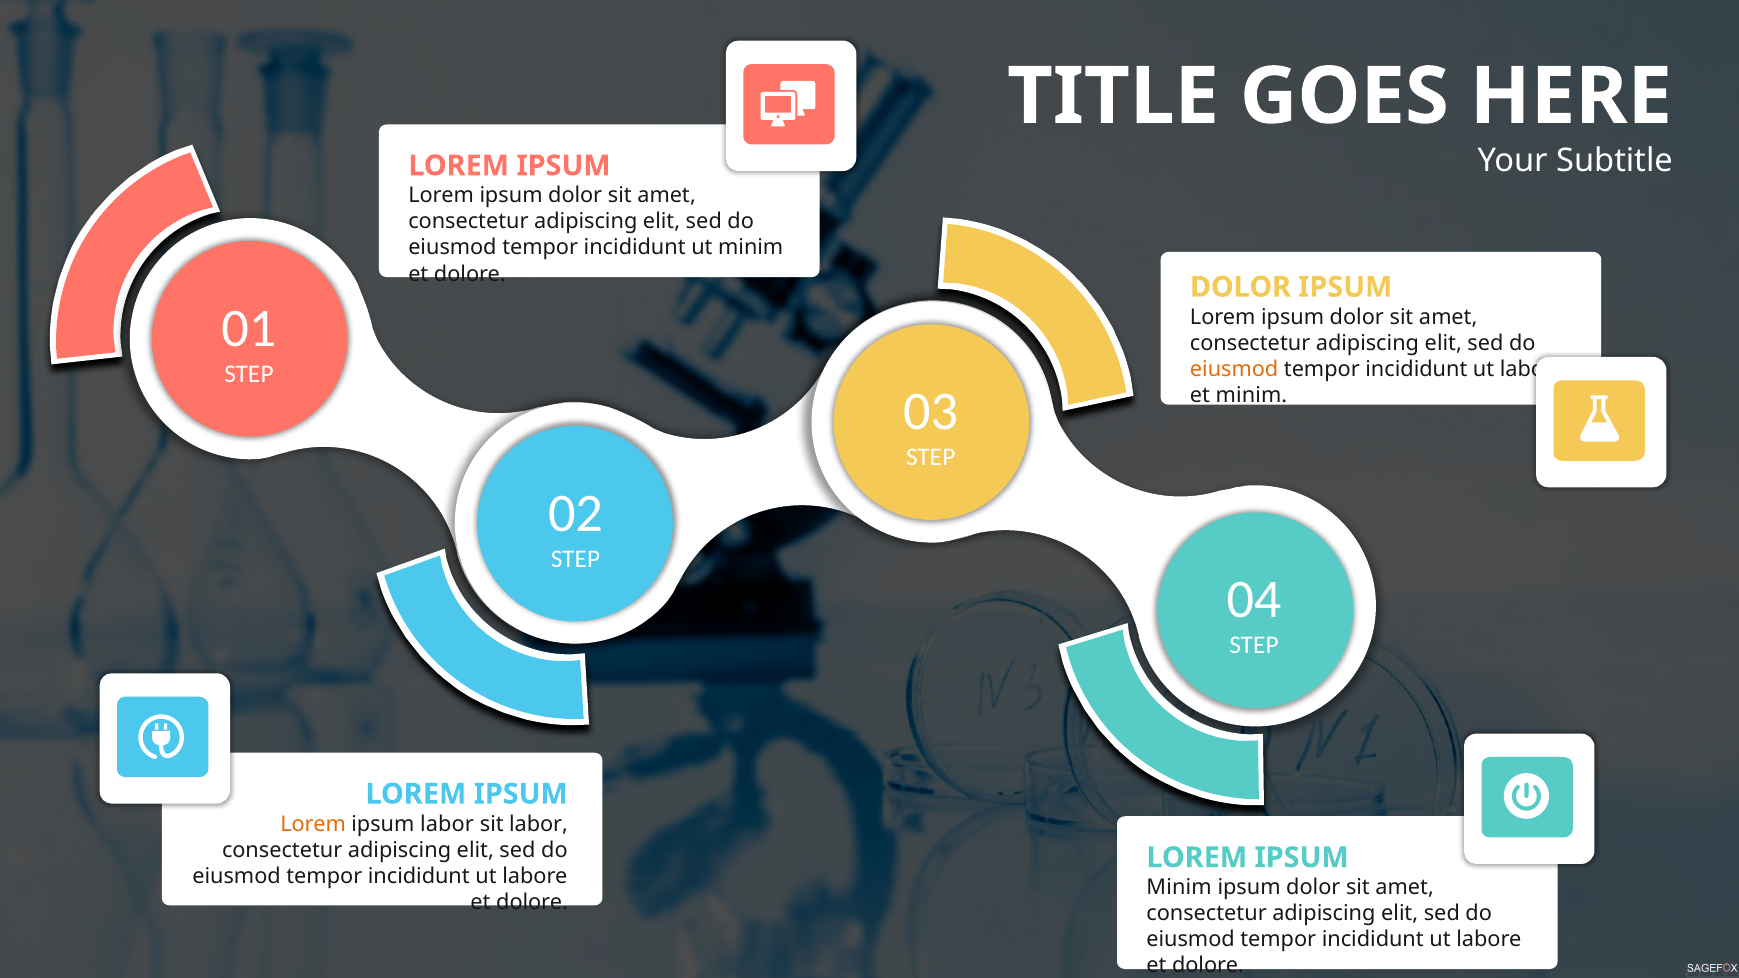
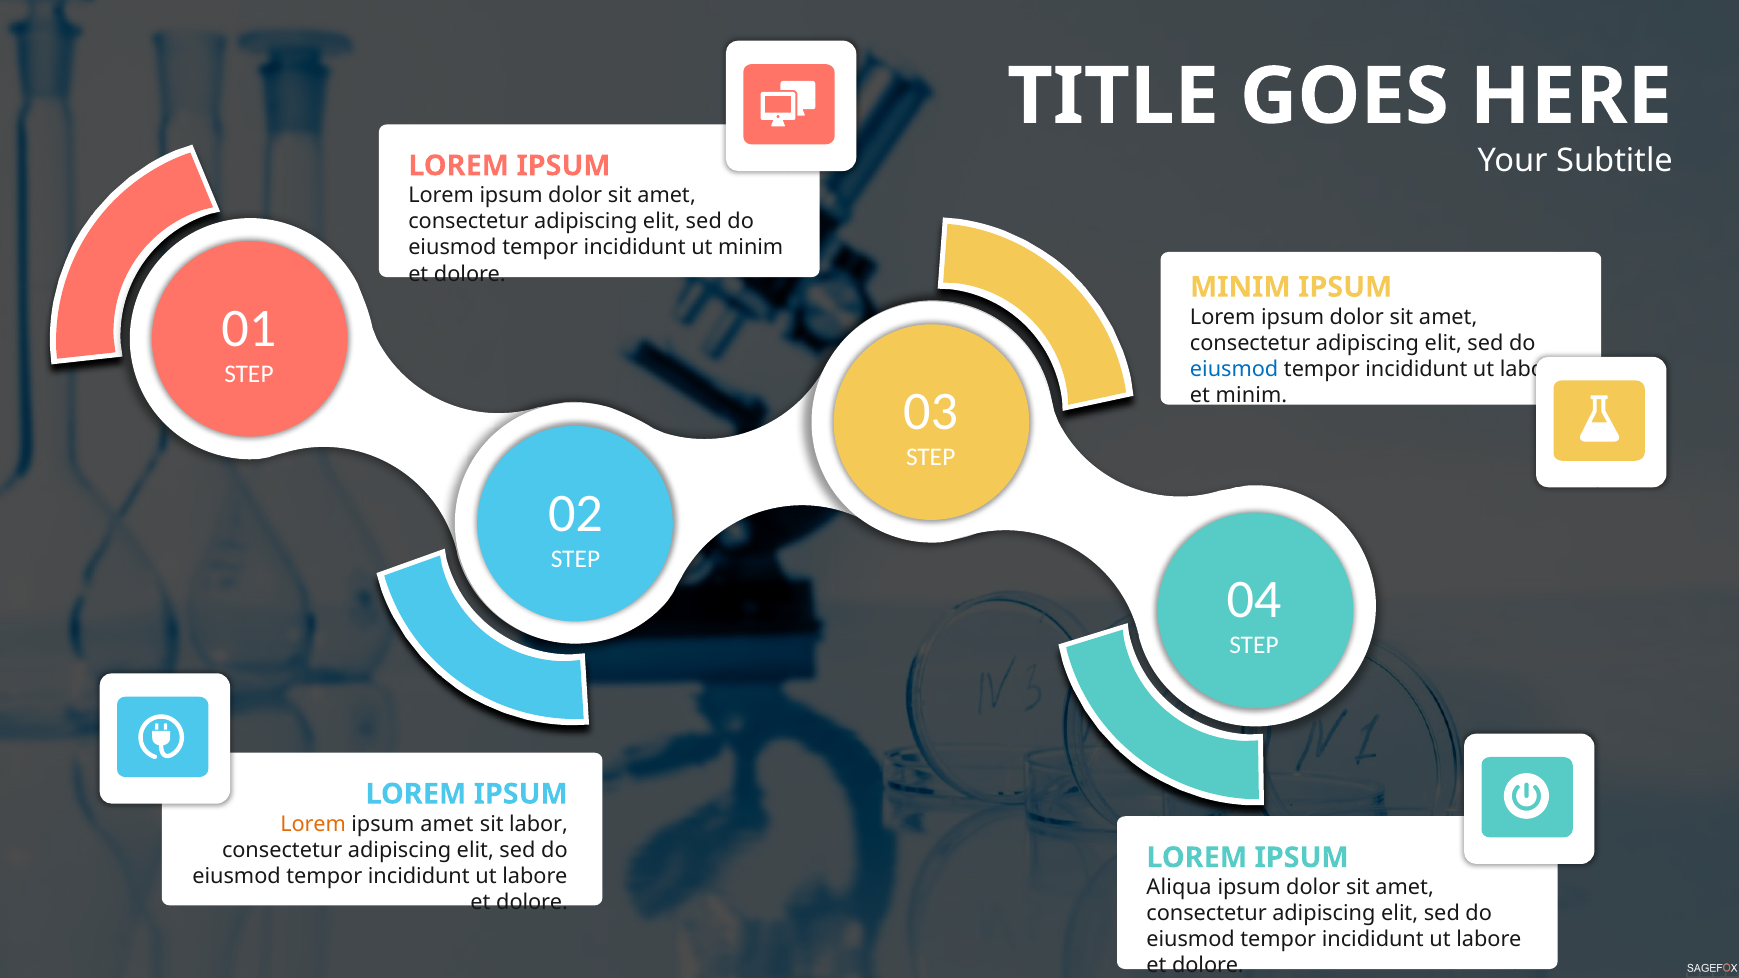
DOLOR: DOLOR -> MINIM (1240, 287)
eiusmod colour: orange -> blue (1234, 369)
ipsum labor: labor -> amet (447, 824)
Minim: Minim -> Aliqua (1179, 888)
